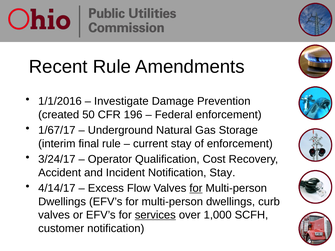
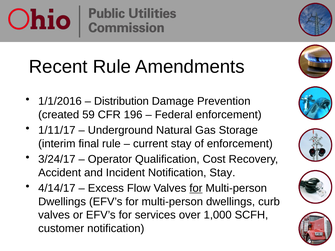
Investigate: Investigate -> Distribution (121, 101)
50: 50 -> 59 (88, 115)
1/67/17: 1/67/17 -> 1/11/17 (57, 130)
services underline: present -> none (155, 215)
